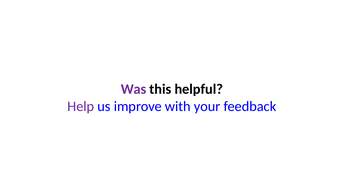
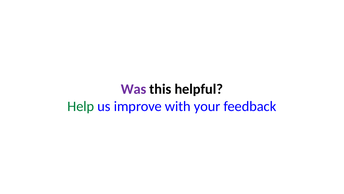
Help colour: purple -> green (81, 106)
